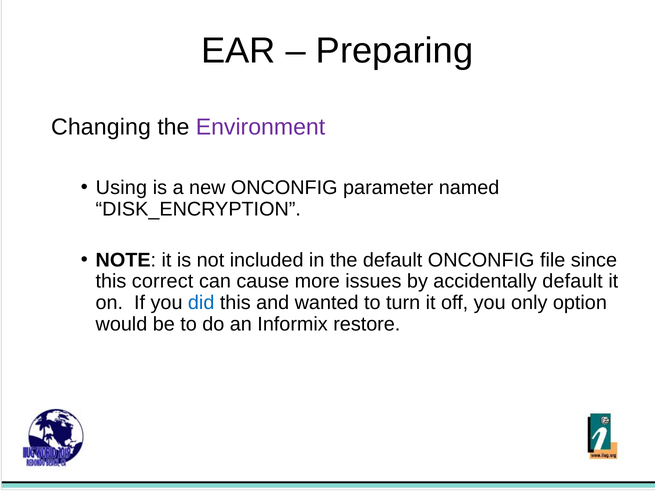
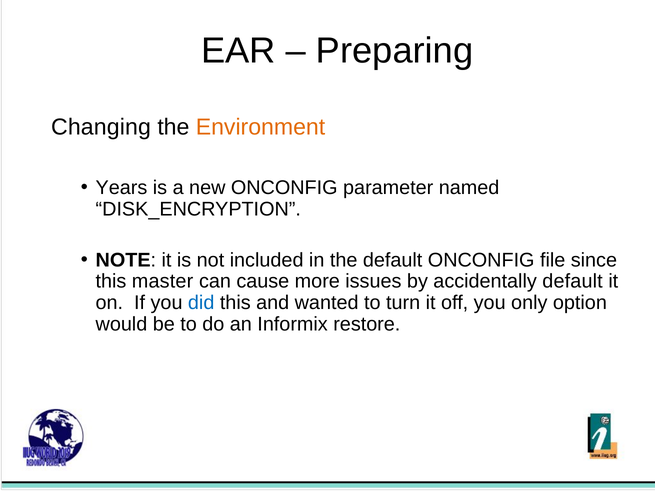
Environment colour: purple -> orange (260, 127)
Using: Using -> Years (121, 188)
correct: correct -> master (163, 282)
